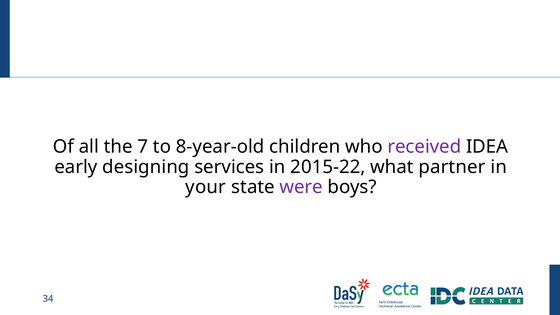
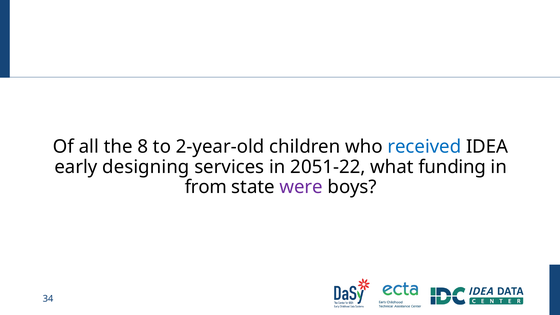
7: 7 -> 8 (143, 147)
8-year-old: 8-year-old -> 2-year-old (220, 147)
received colour: purple -> blue (424, 147)
2015-22: 2015-22 -> 2051-22 (328, 167)
partner: partner -> funding (452, 167)
your: your -> from (206, 187)
